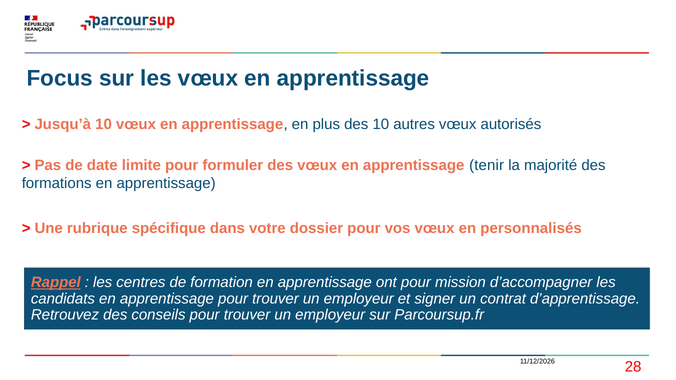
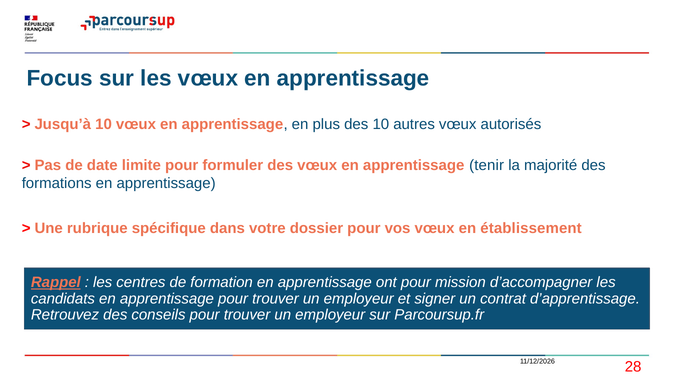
personnalisés: personnalisés -> établissement (531, 229)
